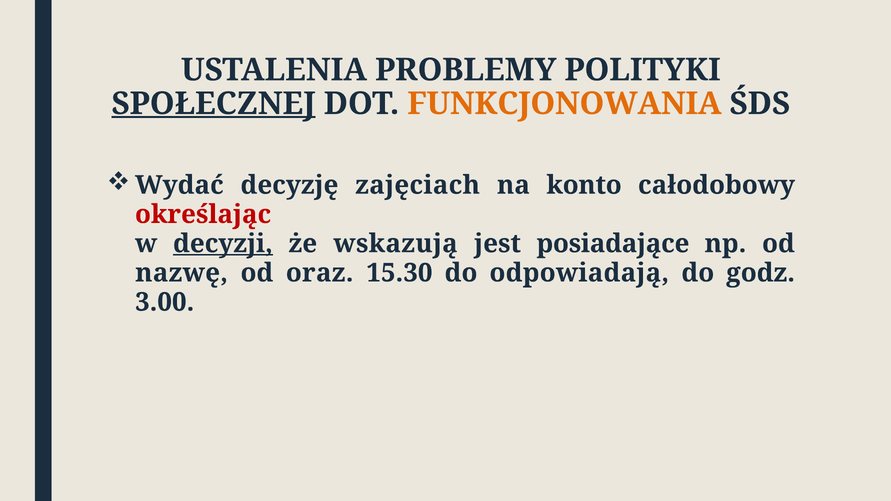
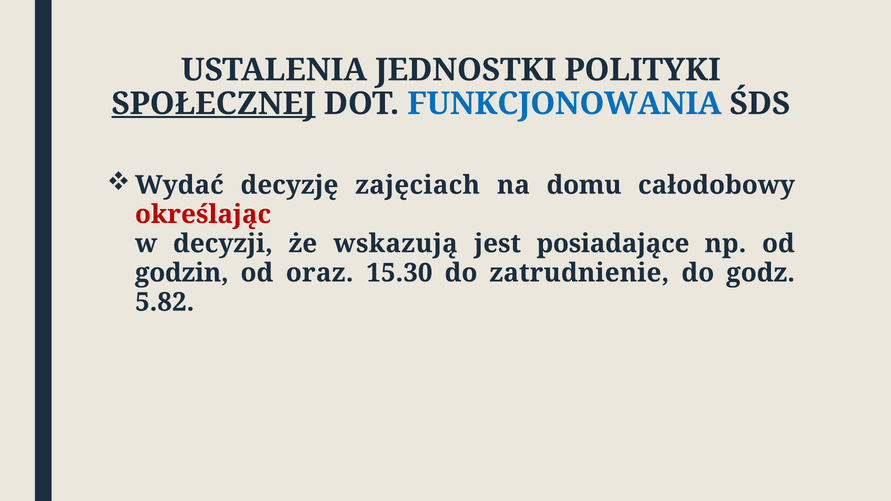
PROBLEMY: PROBLEMY -> JEDNOSTKI (466, 70)
FUNKCJONOWANIA colour: orange -> blue (564, 104)
konto: konto -> domu (584, 185)
decyzji underline: present -> none (223, 244)
nazwę: nazwę -> godzin (182, 273)
odpowiadają: odpowiadają -> zatrudnienie (579, 273)
3.00: 3.00 -> 5.82 (165, 302)
